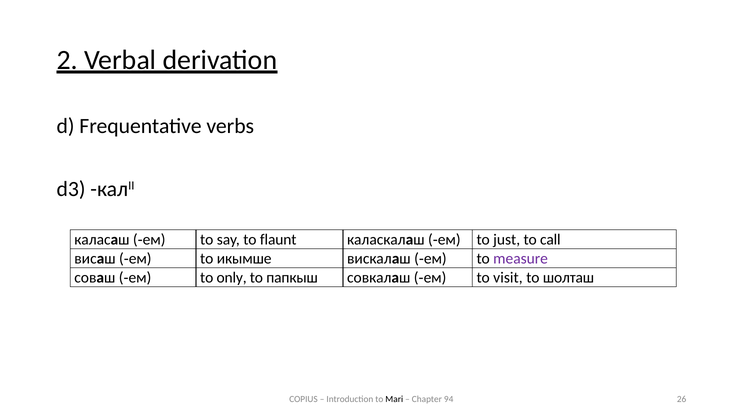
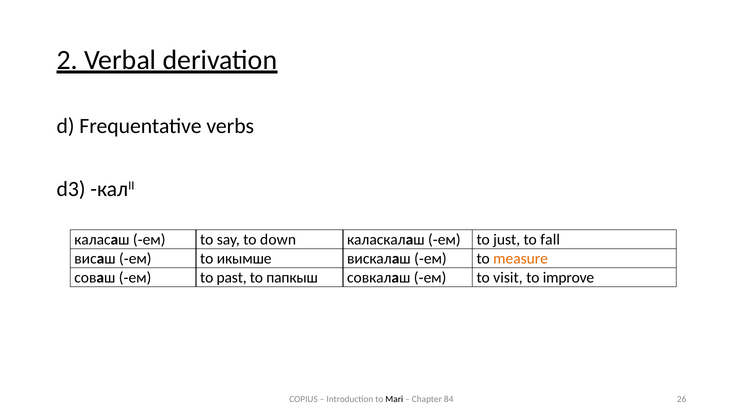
flaunt: flaunt -> down (278, 239)
call: call -> fall (550, 239)
measure colour: purple -> orange (521, 258)
only: only -> past (232, 277)
шолташ: шолташ -> improve (569, 277)
94: 94 -> 84 (449, 399)
